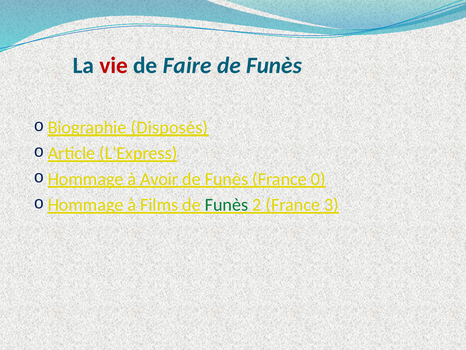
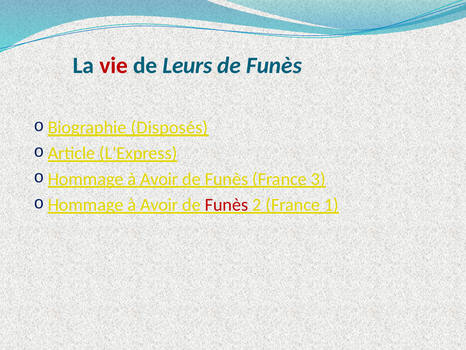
Faire: Faire -> Leurs (187, 65)
0: 0 -> 3 (318, 179)
Films: Films -> Avoir (159, 205)
Funès colour: green -> red (227, 205)
3: 3 -> 1 (331, 205)
